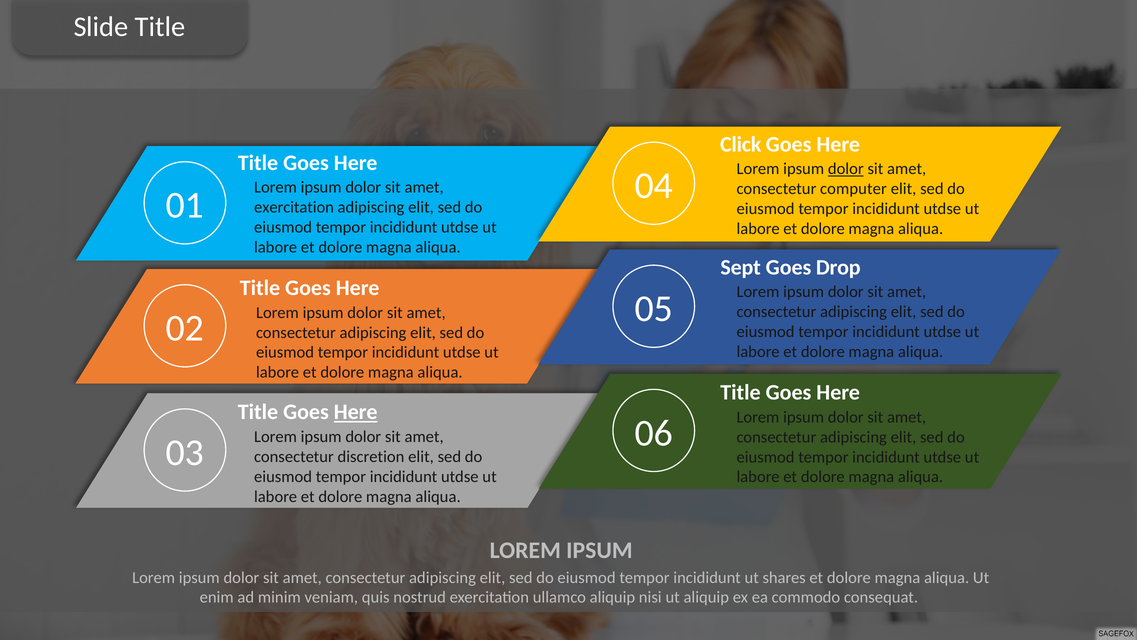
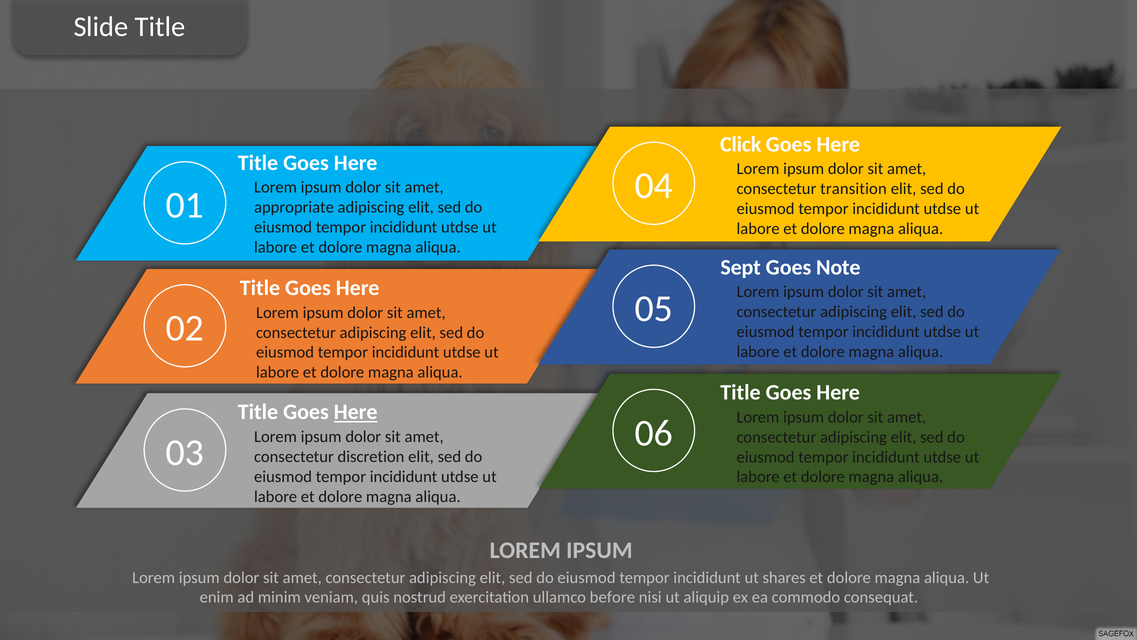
dolor underline: present -> none (846, 169)
computer: computer -> transition (853, 189)
exercitation: exercitation -> appropriate (294, 207)
Drop: Drop -> Note (838, 267)
ullamco aliquip: aliquip -> before (612, 597)
